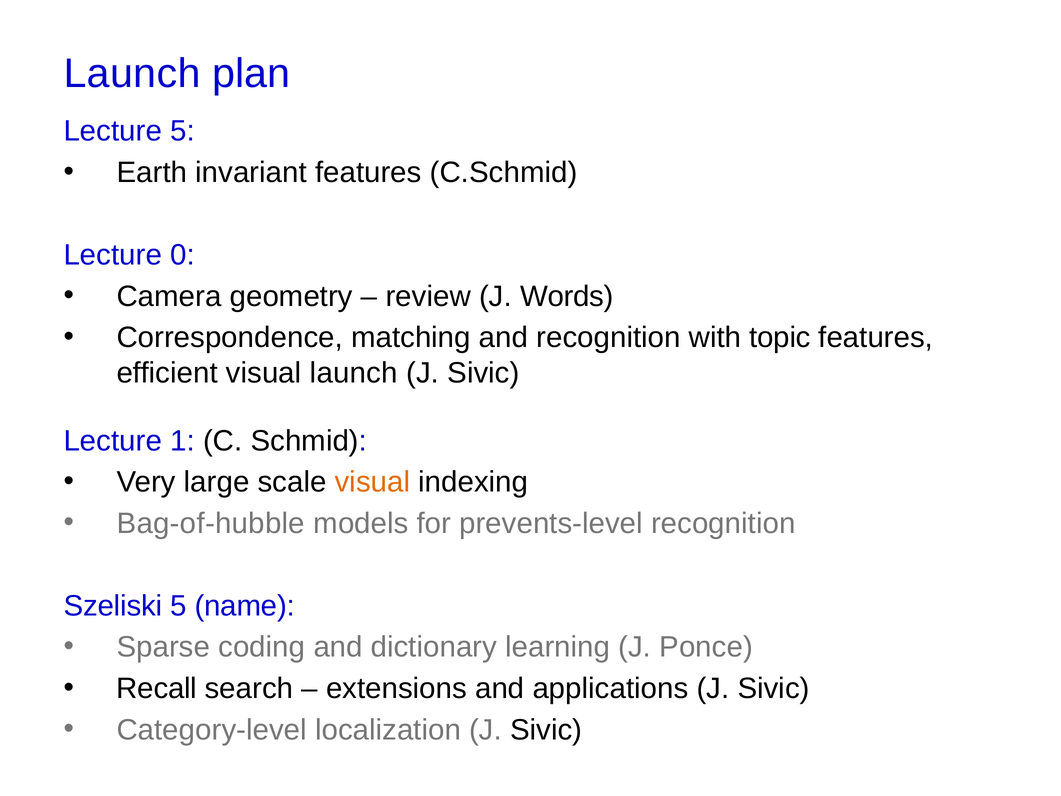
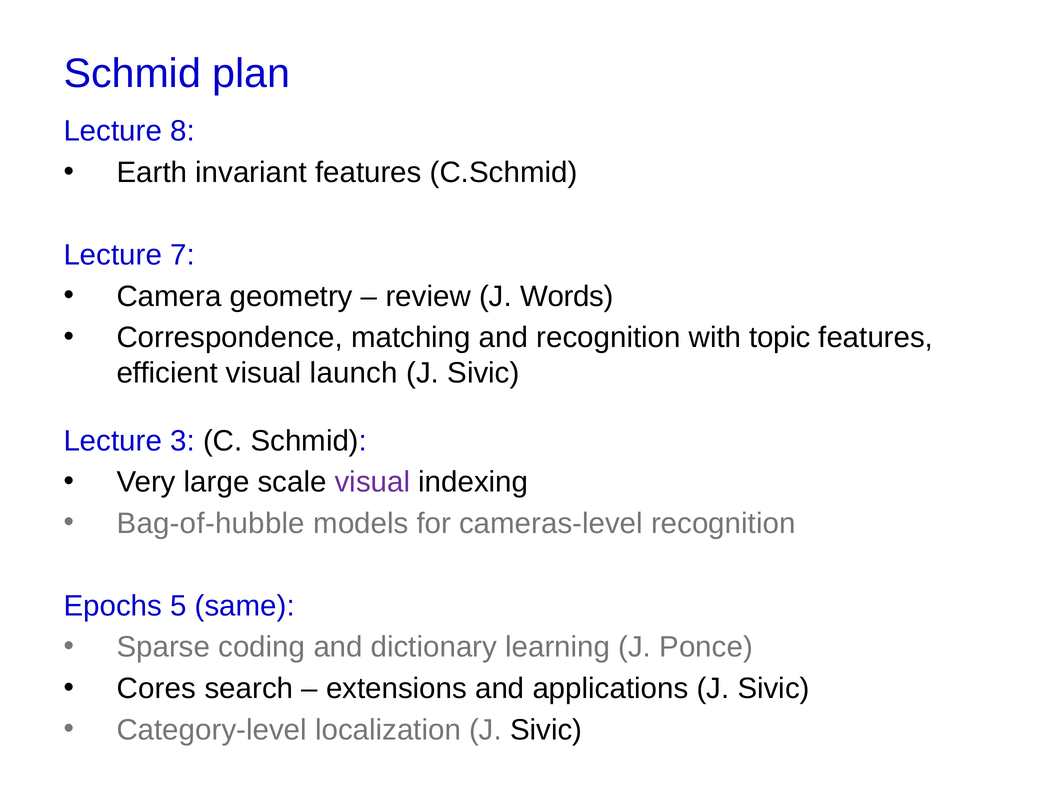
Launch: Launch -> Schmid (132, 74)
Lecture 5: 5 -> 8 (182, 131)
0: 0 -> 7 (182, 255)
1: 1 -> 3 (182, 441)
visual colour: orange -> purple (372, 482)
prevents-level: prevents-level -> cameras-level (551, 523)
Szeliski: Szeliski -> Epochs (113, 606)
name: name -> same (245, 606)
Recall: Recall -> Cores (156, 688)
